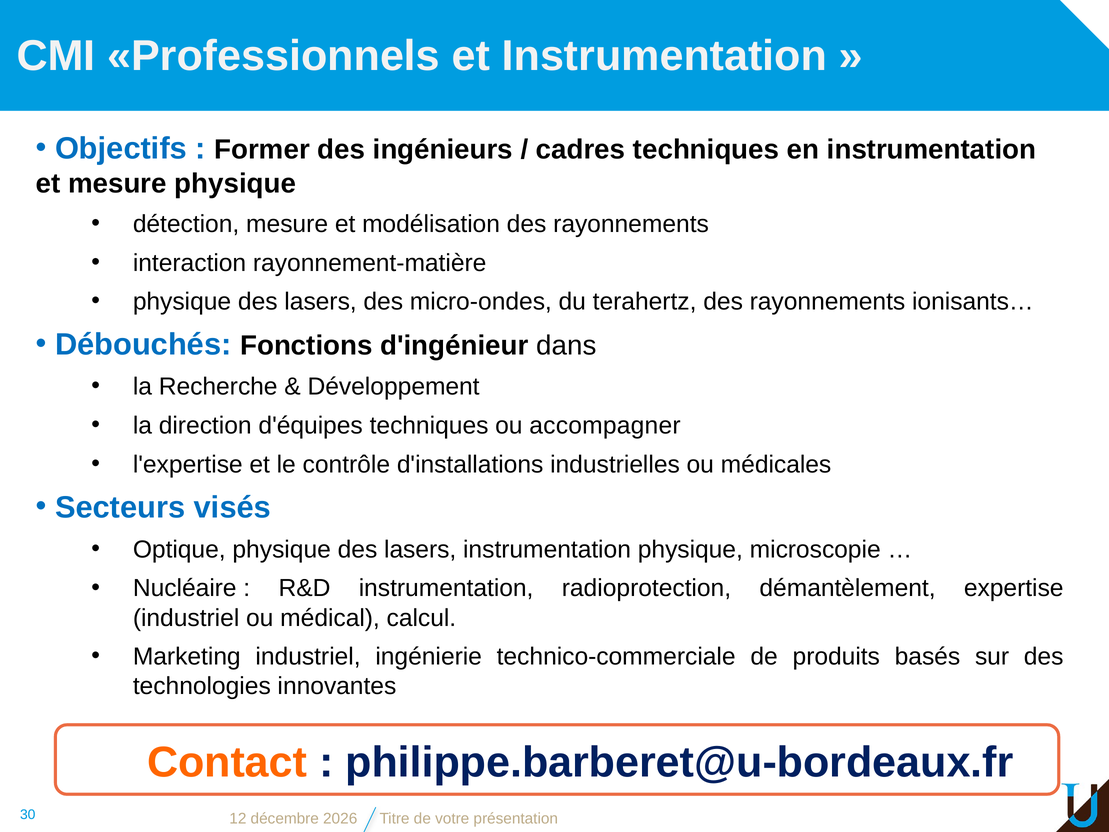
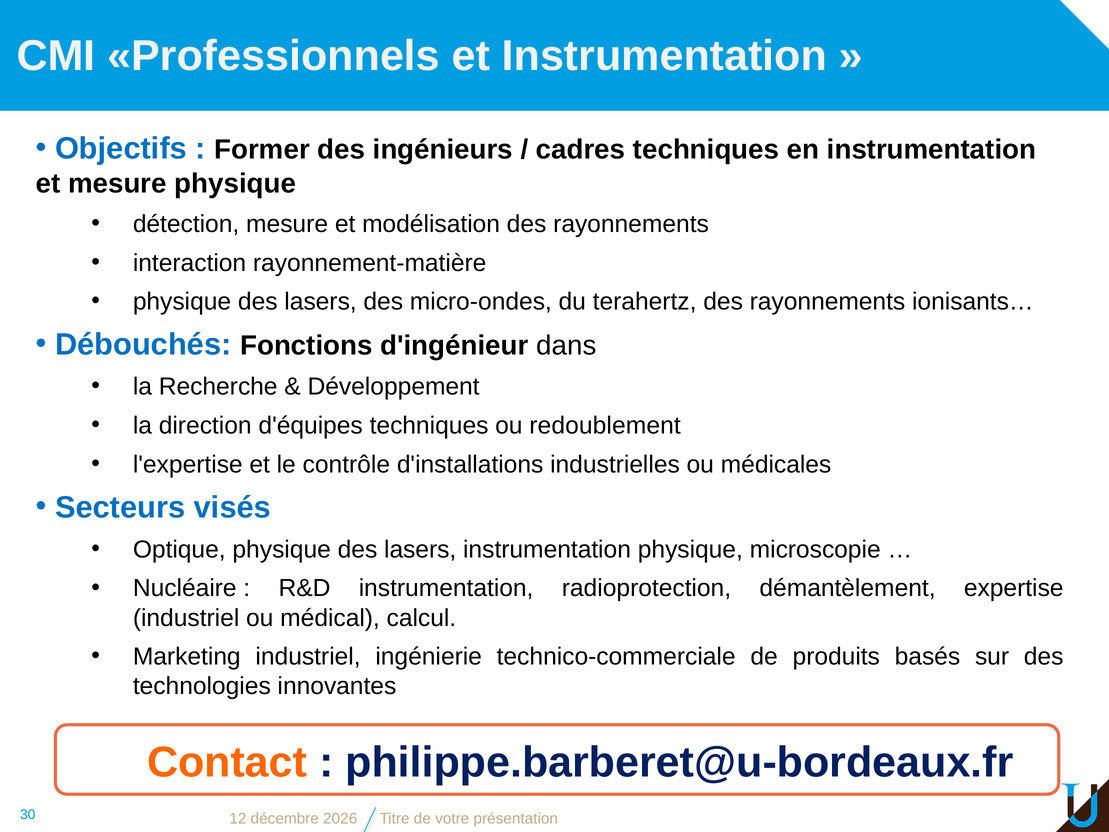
accompagner: accompagner -> redoublement (605, 425)
